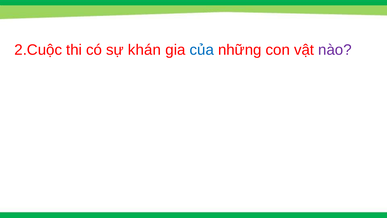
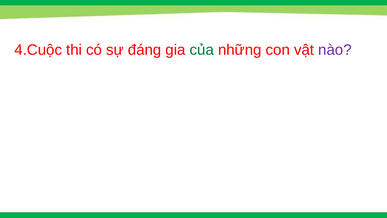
2.Cuộc: 2.Cuộc -> 4.Cuộc (38, 50)
khán: khán -> đáng (145, 50)
của colour: blue -> green (202, 50)
